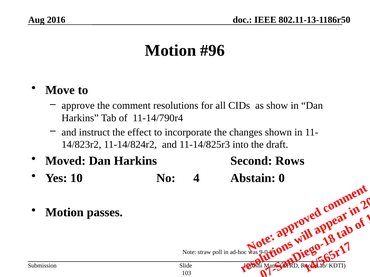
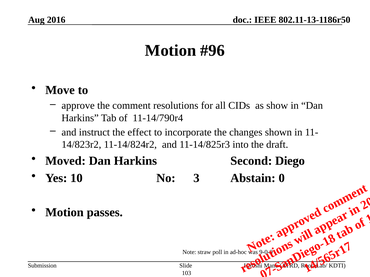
Rows: Rows -> Diego (290, 161)
No 4: 4 -> 3 (196, 178)
